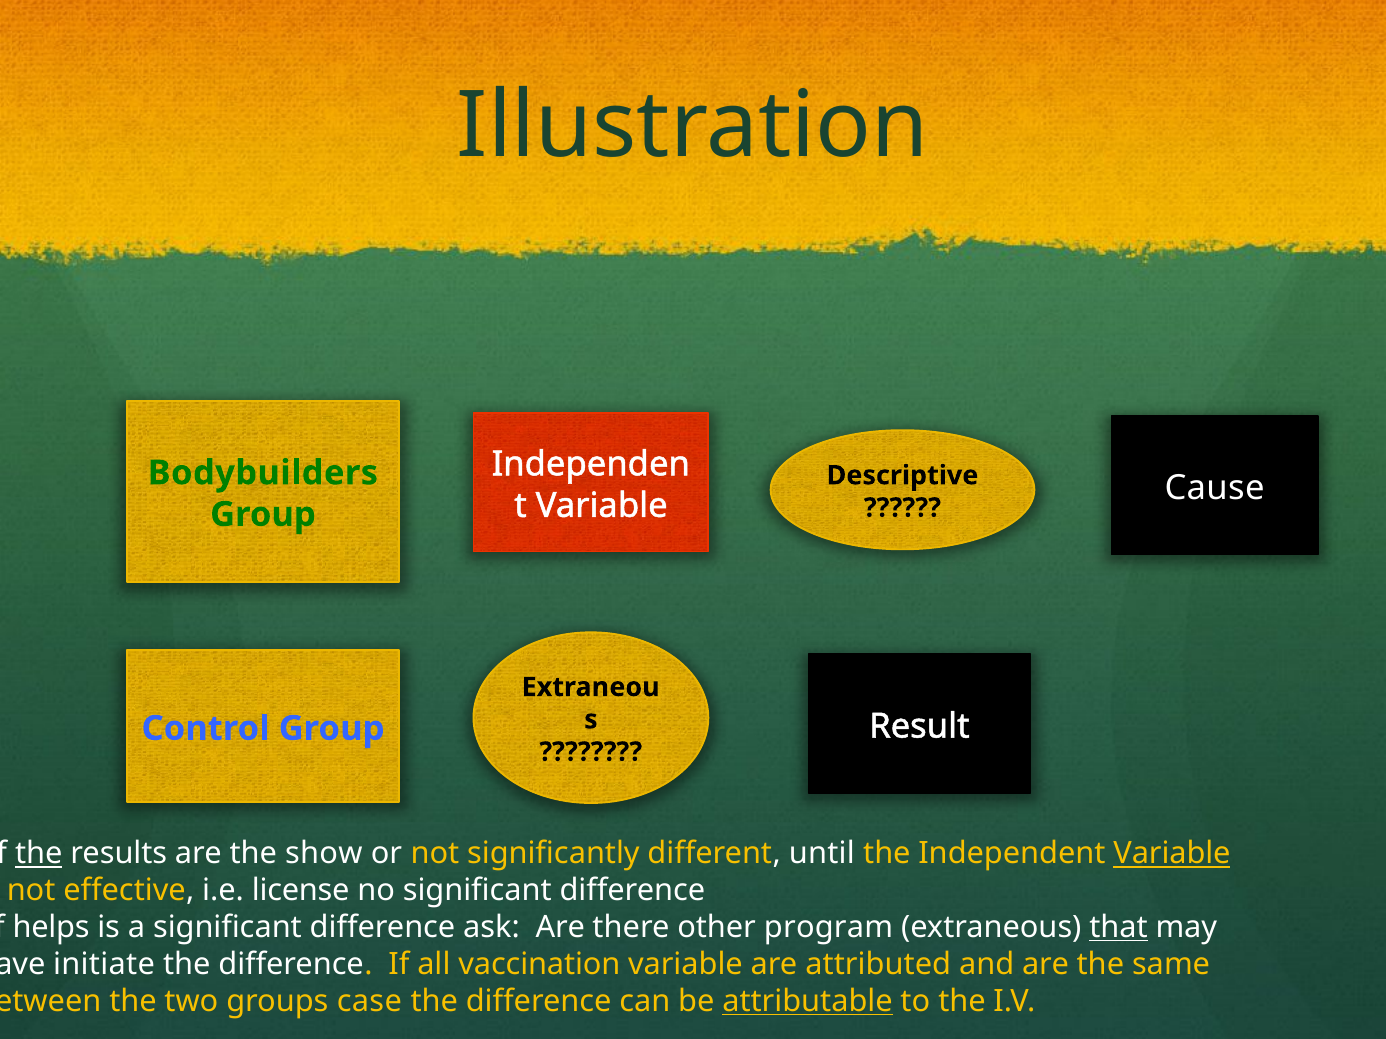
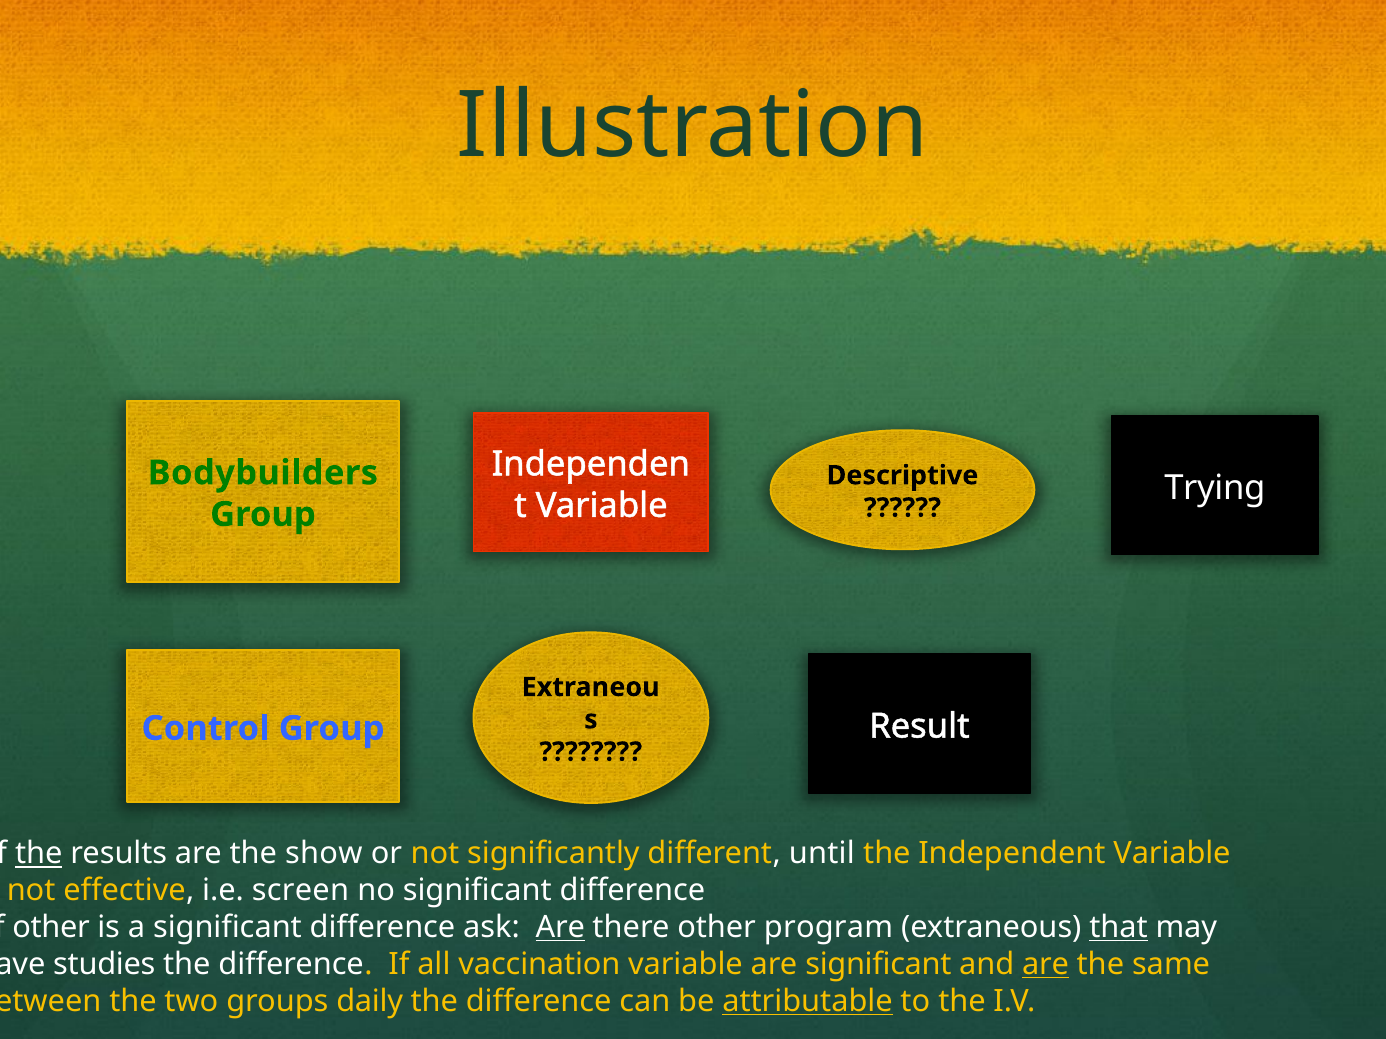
Cause: Cause -> Trying (1215, 488)
Variable underline: present -> none (1172, 854)
license: license -> screen (300, 891)
helps: helps -> other (51, 928)
Are underline: none -> present (560, 928)
initiate: initiate -> studies (104, 965)
are attributed: attributed -> significant (878, 965)
are underline: none -> present (1046, 965)
case: case -> daily (370, 1002)
